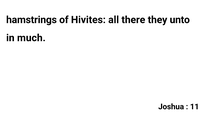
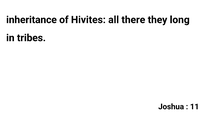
hamstrings: hamstrings -> inheritance (31, 20)
unto: unto -> long (180, 20)
much: much -> tribes (31, 38)
